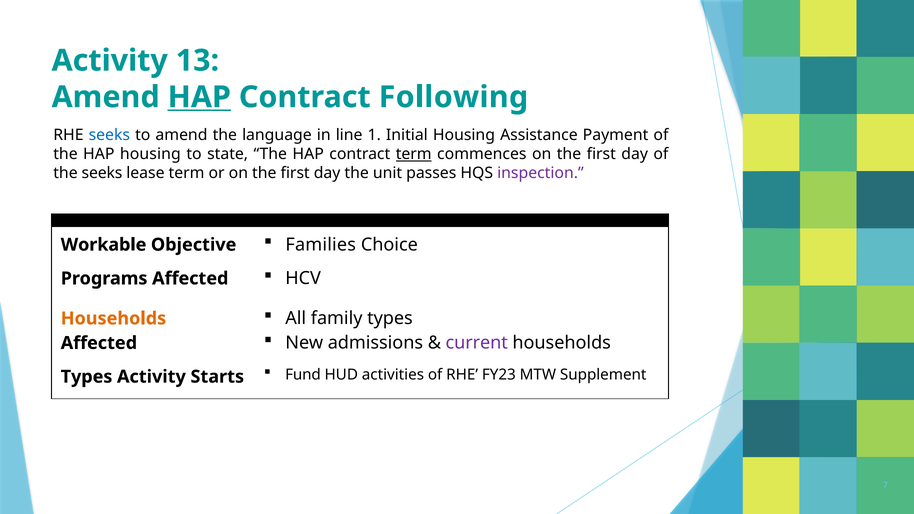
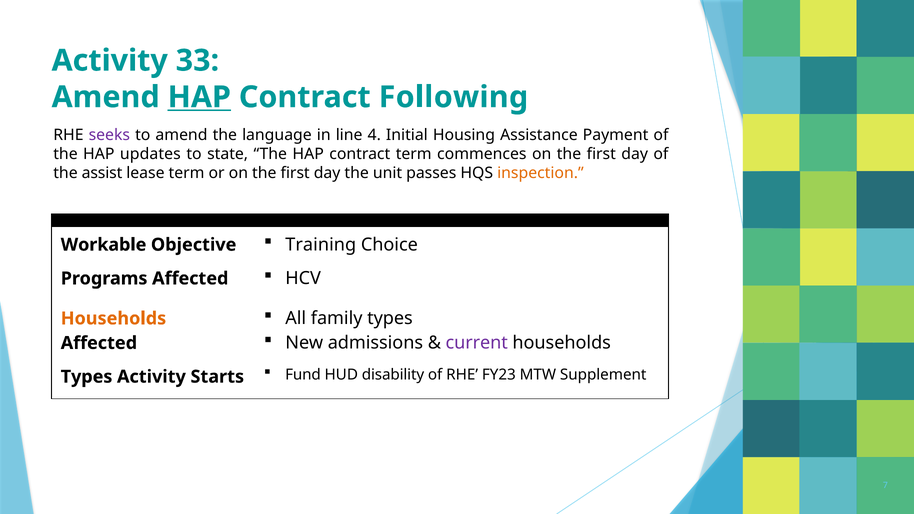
13: 13 -> 33 (197, 61)
seeks colour: blue -> purple (109, 135)
1: 1 -> 4 (374, 135)
HAP housing: housing -> updates (150, 154)
term underline: present -> none (414, 154)
the seeks: seeks -> assist (102, 173)
inspection colour: purple -> orange (540, 173)
Families: Families -> Training (321, 245)
activities: activities -> disability (393, 375)
